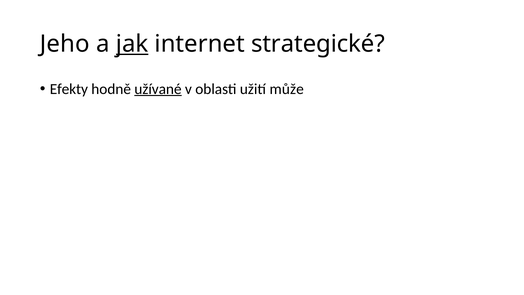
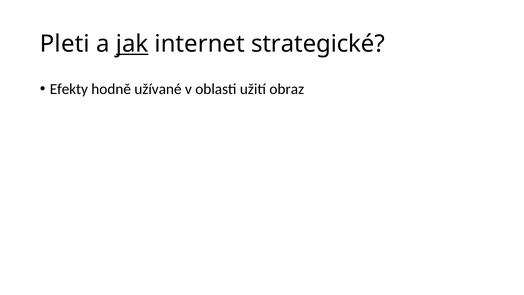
Jeho: Jeho -> Pleti (65, 44)
užívané underline: present -> none (158, 89)
může: může -> obraz (287, 89)
